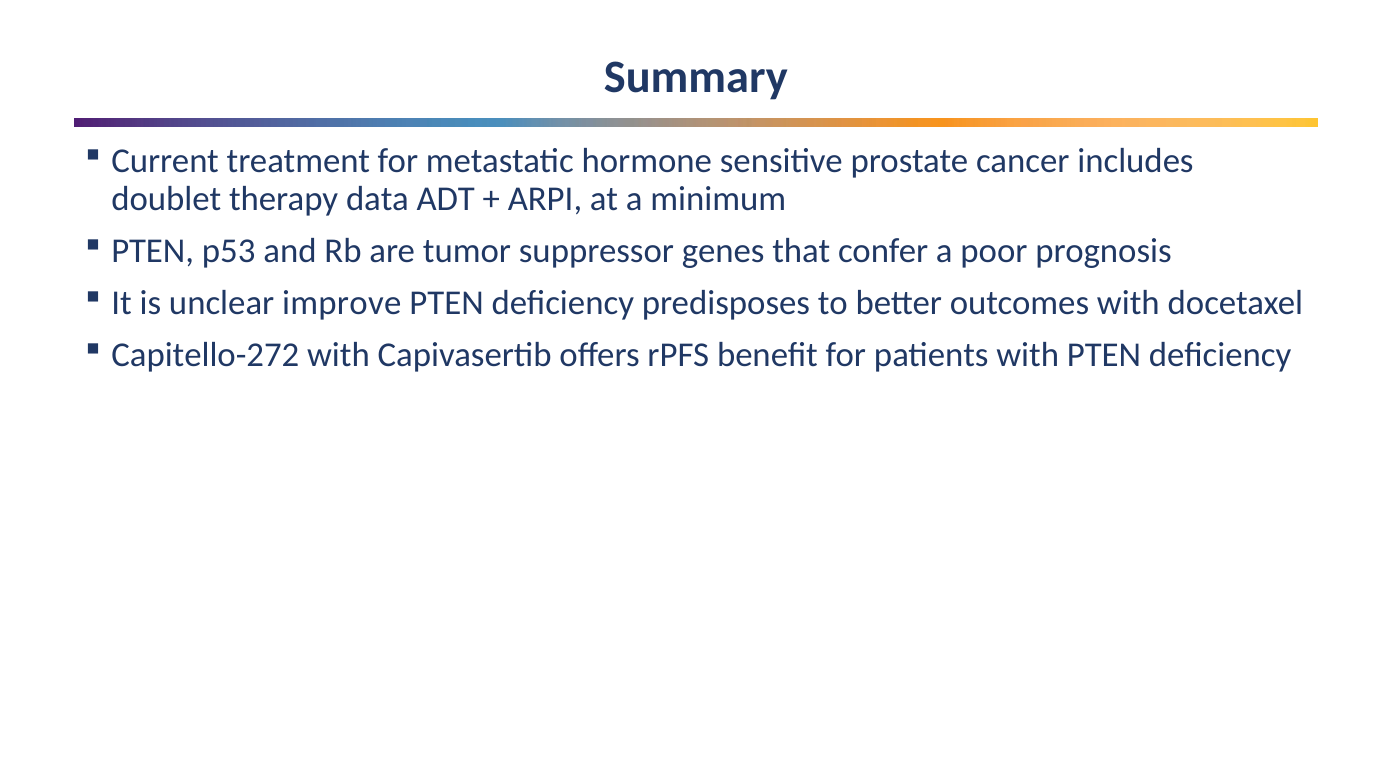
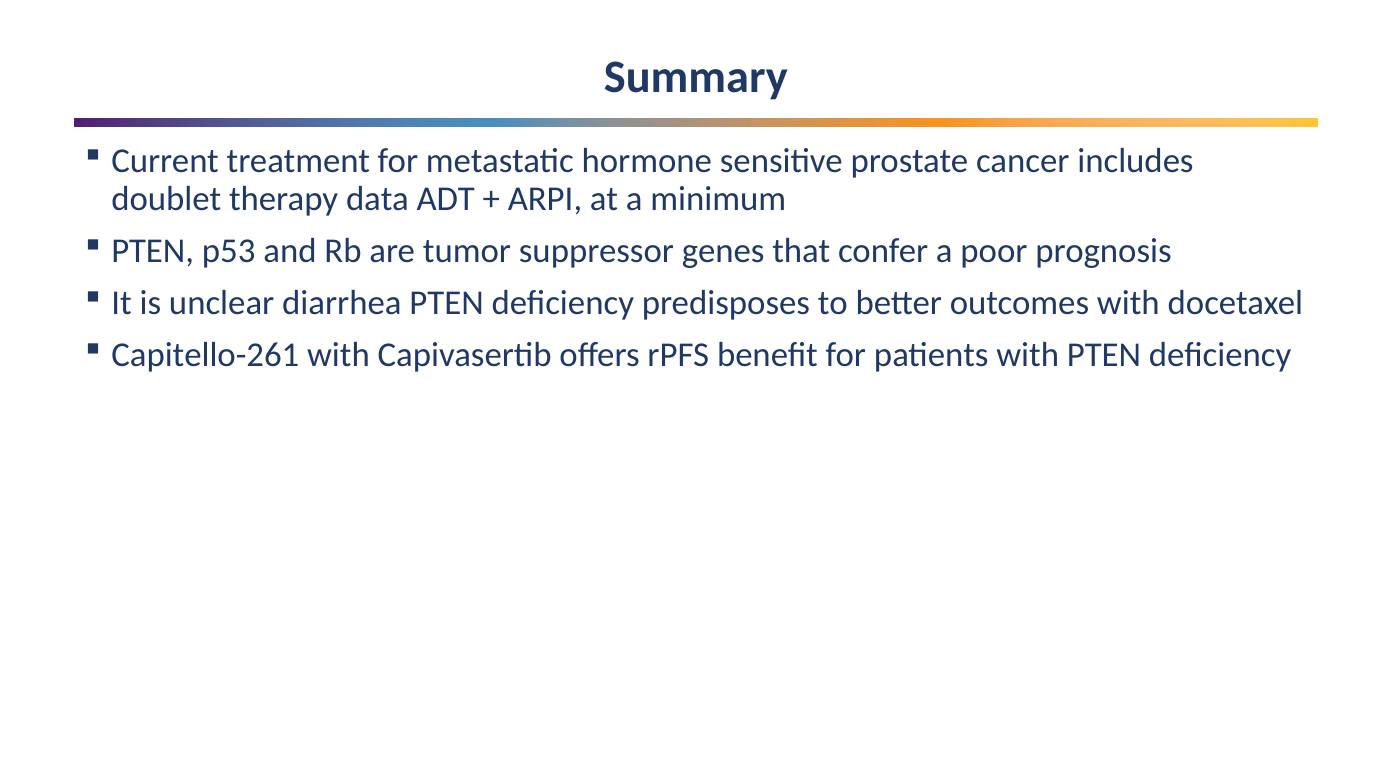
improve: improve -> diarrhea (342, 303)
Capitello-272: Capitello-272 -> Capitello-261 (205, 355)
